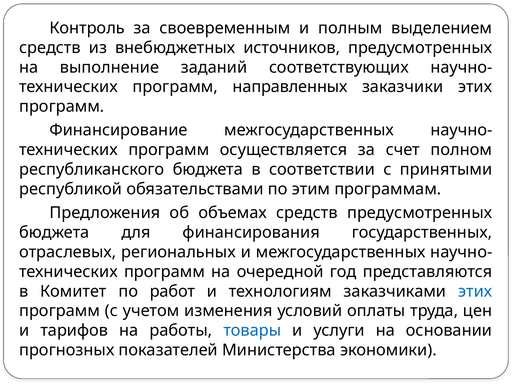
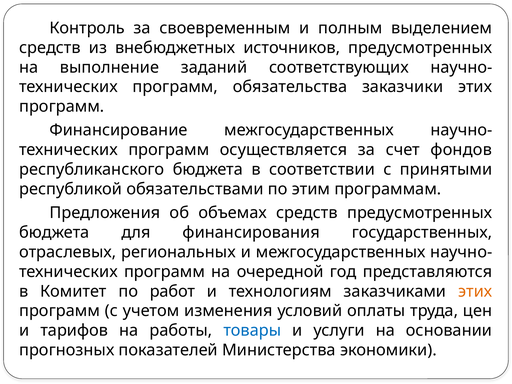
направленных: направленных -> обязательства (290, 87)
полном: полном -> фондов (461, 150)
этих colour: blue -> orange (475, 291)
